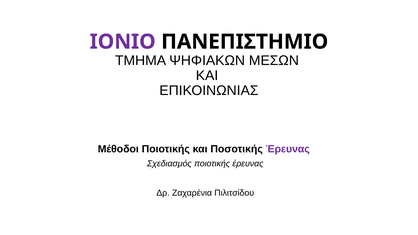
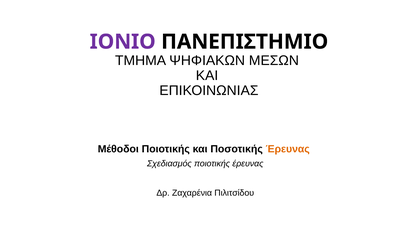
Έρευνας colour: purple -> orange (288, 149)
